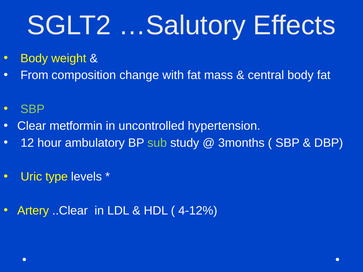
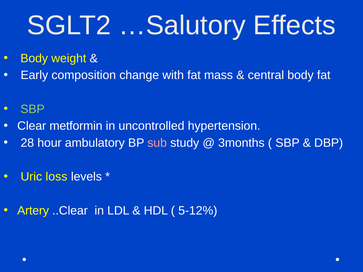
From: From -> Early (34, 75)
12: 12 -> 28 (27, 143)
sub colour: light green -> pink (157, 143)
type: type -> loss (56, 177)
4-12%: 4-12% -> 5-12% (198, 211)
